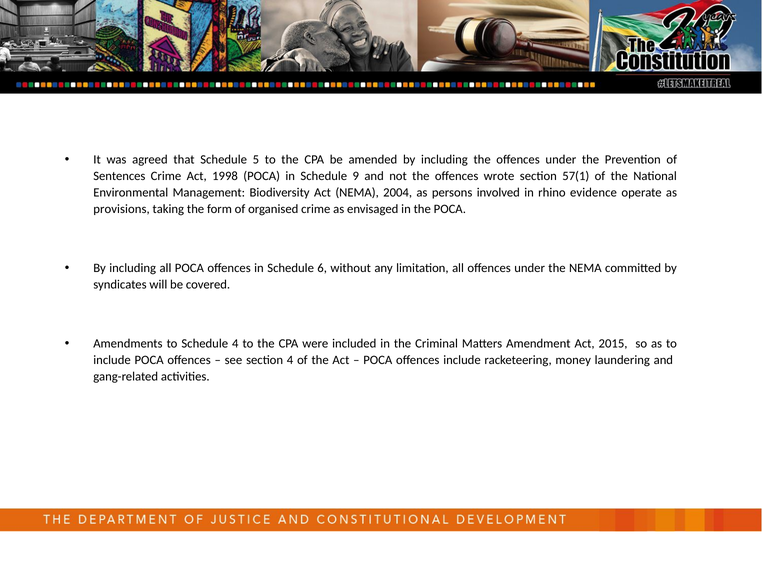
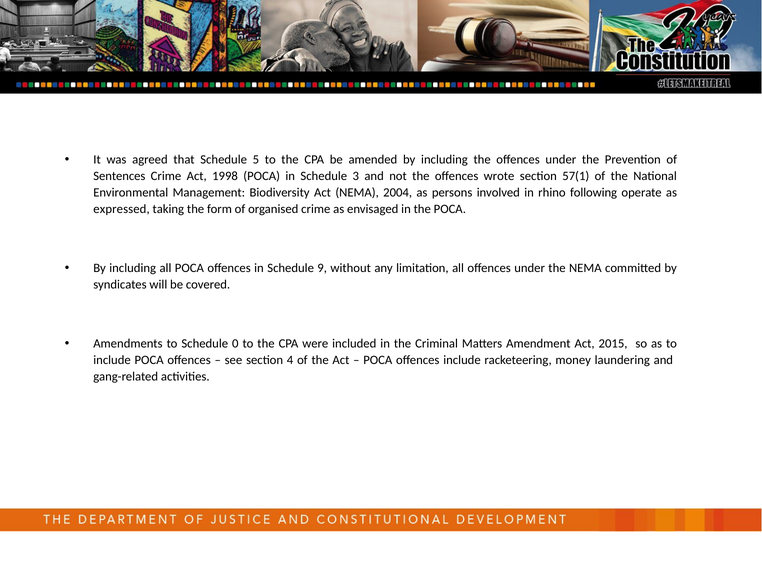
9: 9 -> 3 (356, 176)
evidence: evidence -> following (594, 192)
provisions: provisions -> expressed (122, 209)
6: 6 -> 9 (322, 268)
Schedule 4: 4 -> 0 (235, 343)
